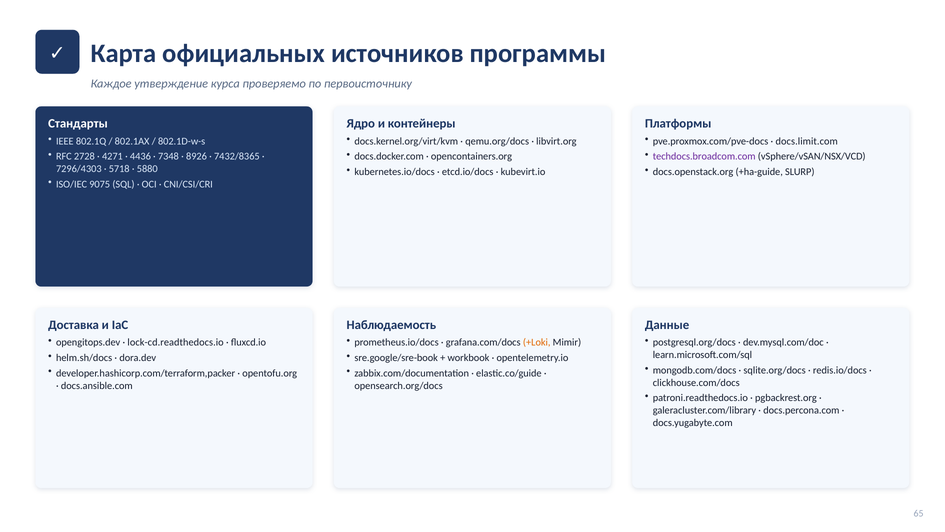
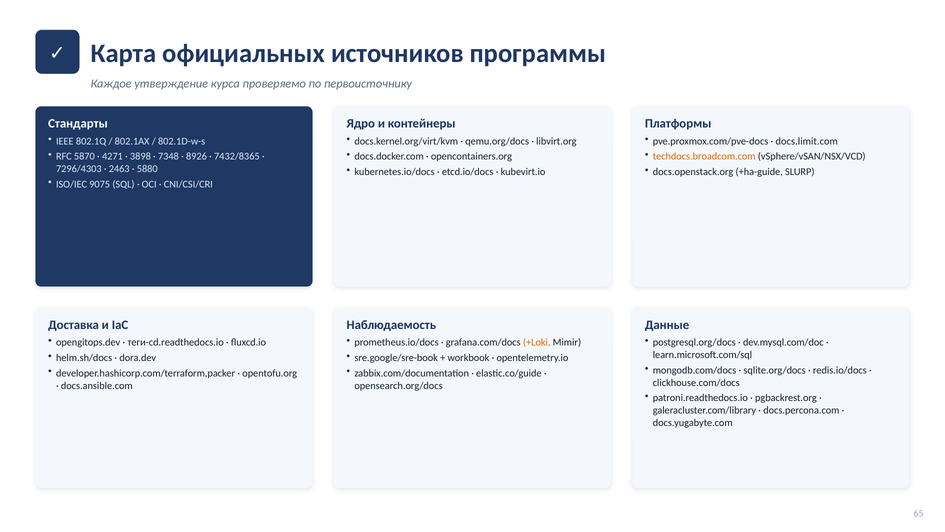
2728: 2728 -> 5870 (84, 156)
4436: 4436 -> 3898 (140, 156)
techdocs.broadcom.com colour: purple -> orange (704, 156)
5718: 5718 -> 2463 (119, 169)
lock-cd.readthedocs.io: lock-cd.readthedocs.io -> теги-cd.readthedocs.io (176, 342)
